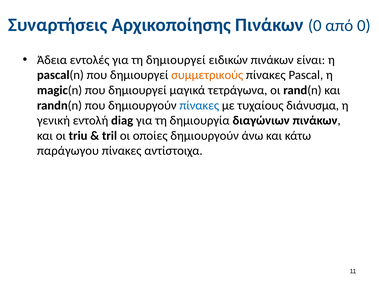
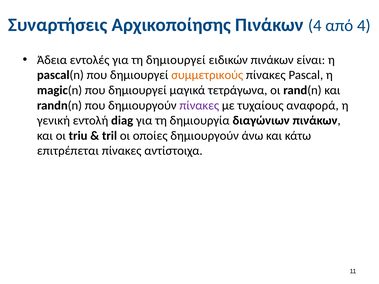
Πινάκων 0: 0 -> 4 (315, 26)
από 0: 0 -> 4 (364, 26)
πίνακες colour: blue -> purple (199, 105)
διάνυσμα: διάνυσμα -> αναφορά (313, 105)
παράγωγου: παράγωγου -> επιτρέπεται (68, 151)
